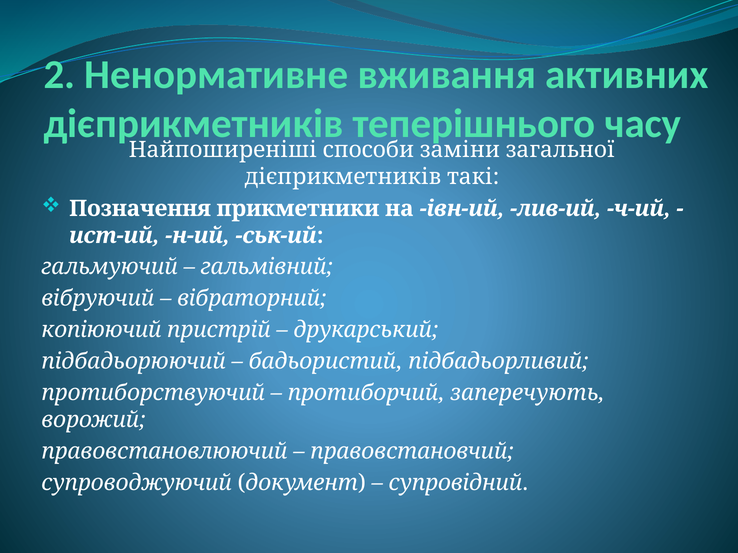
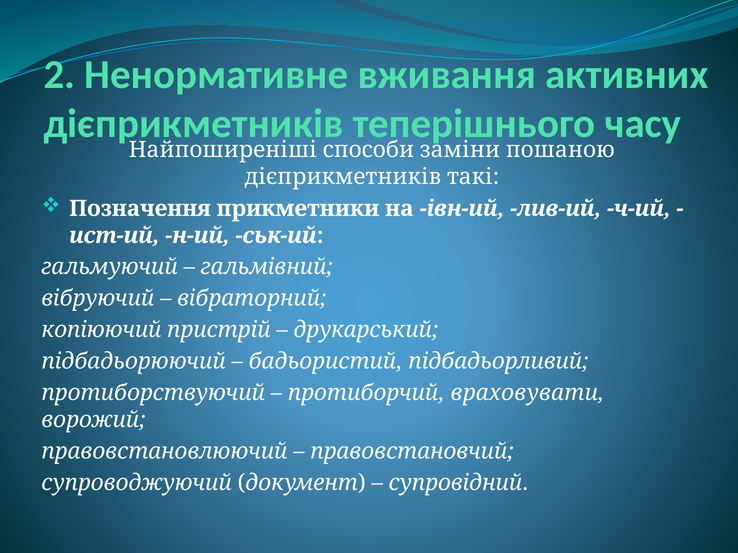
загальної: загальної -> пошаною (560, 150)
заперечують: заперечують -> враховувати (527, 393)
